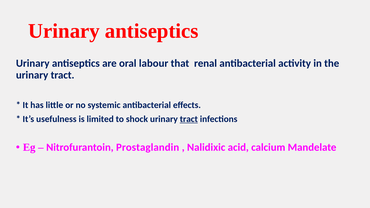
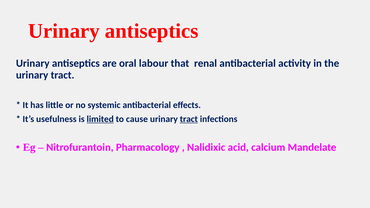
limited underline: none -> present (100, 119)
shock: shock -> cause (137, 119)
Prostaglandin: Prostaglandin -> Pharmacology (148, 148)
